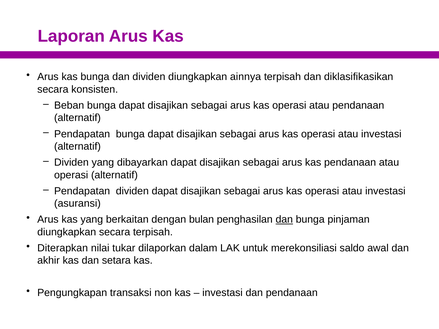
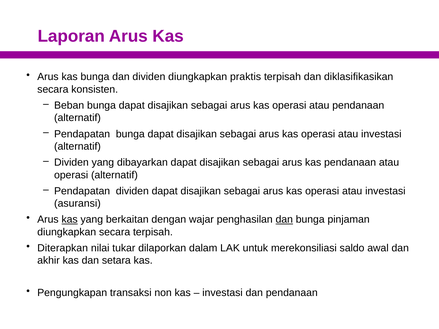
ainnya: ainnya -> praktis (246, 77)
kas underline: none -> present (70, 220)
bulan: bulan -> wajar (201, 220)
